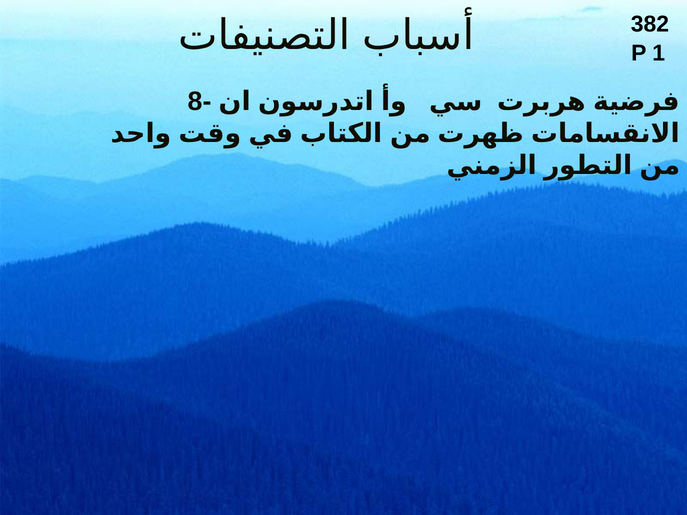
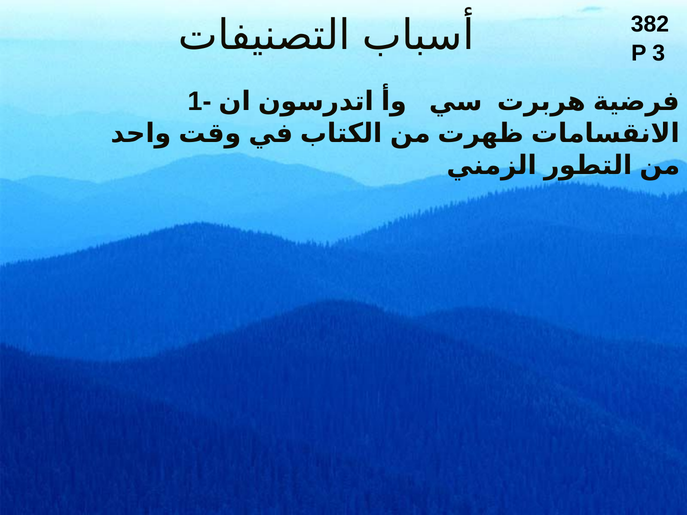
1: 1 -> 3 (659, 53)
8-: 8- -> 1- (200, 101)
